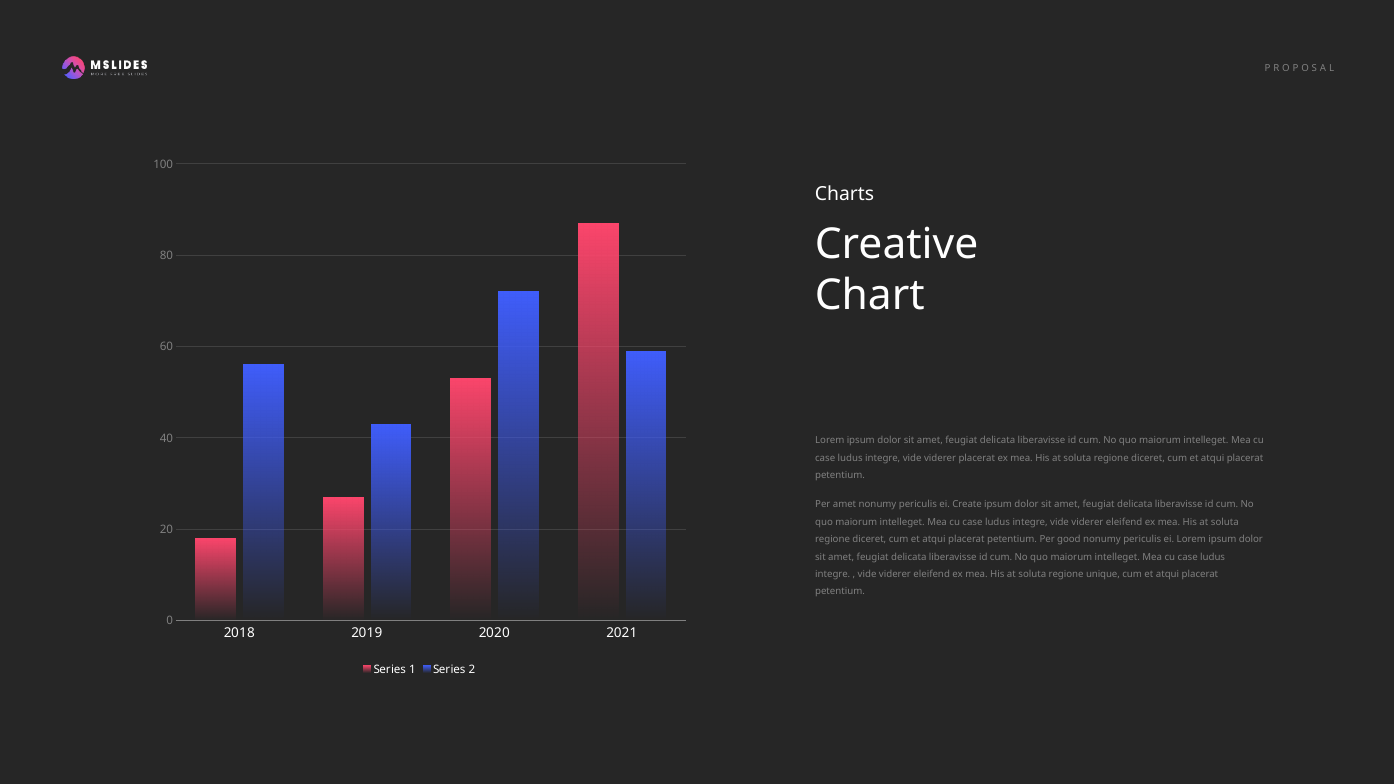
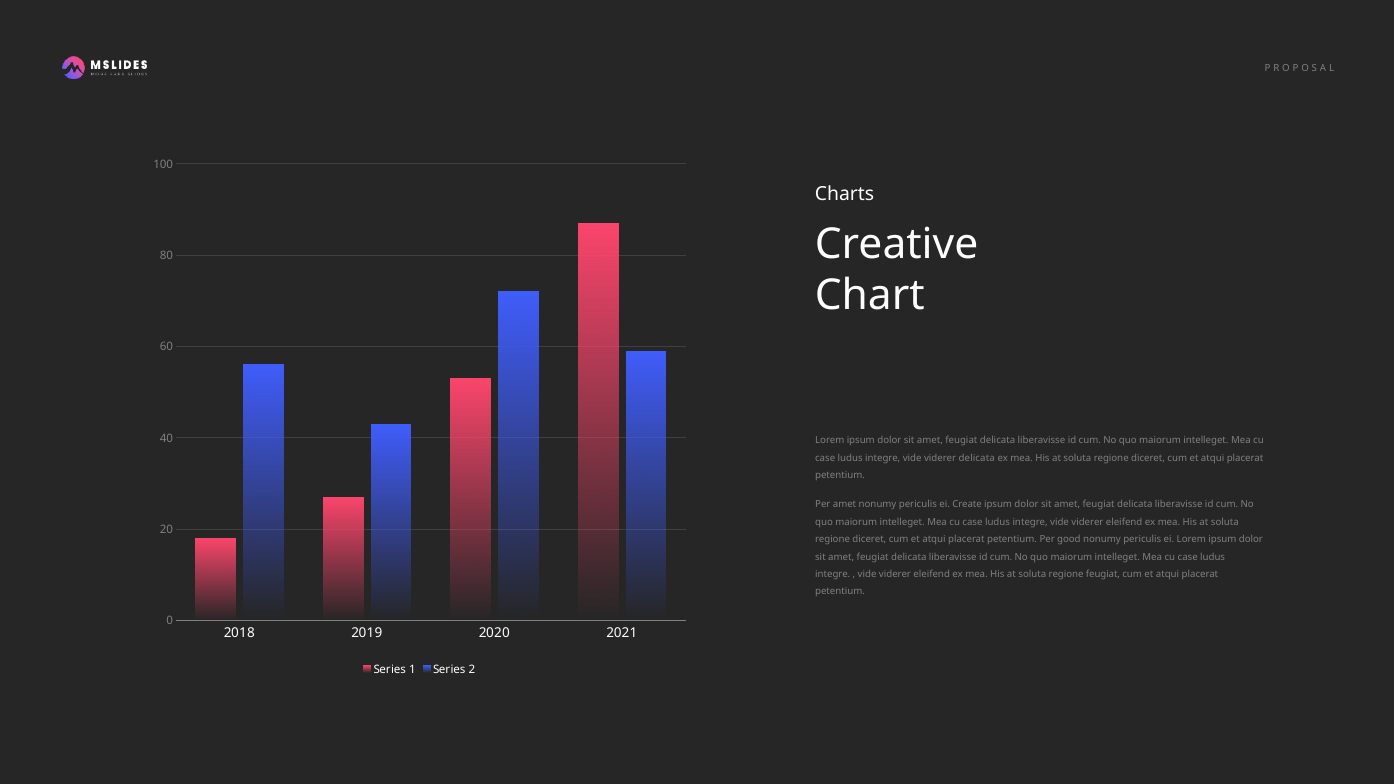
viderer placerat: placerat -> delicata (977, 458)
regione unique: unique -> feugiat (1103, 574)
